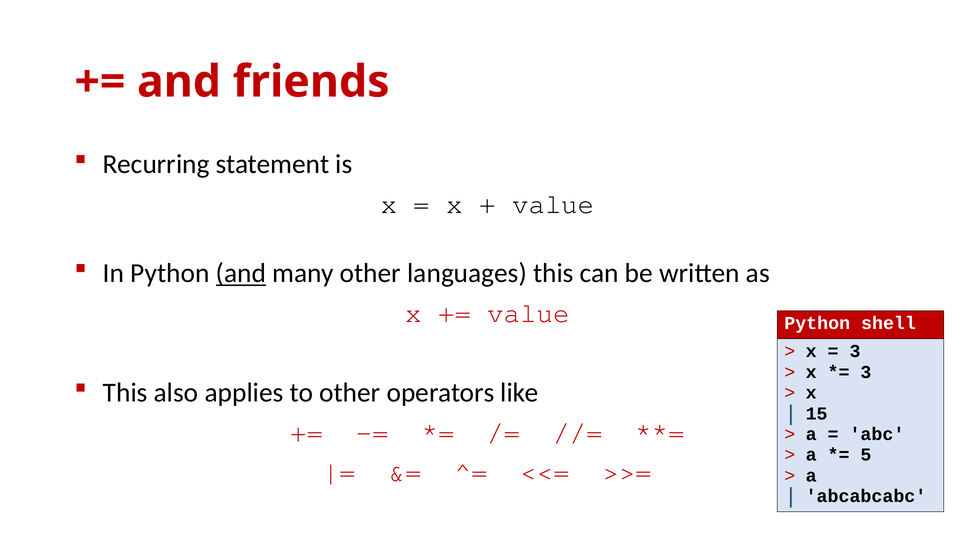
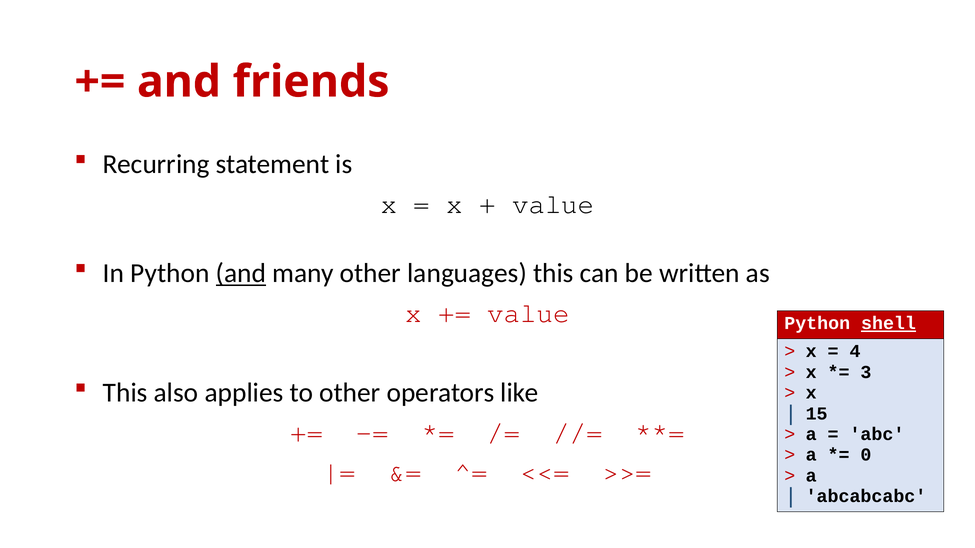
shell underline: none -> present (889, 324)
3: 3 -> 4 (855, 352)
5: 5 -> 0 (866, 455)
